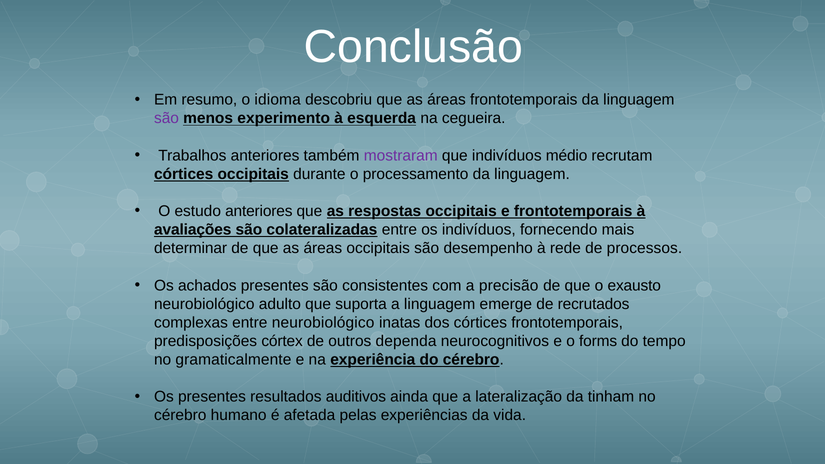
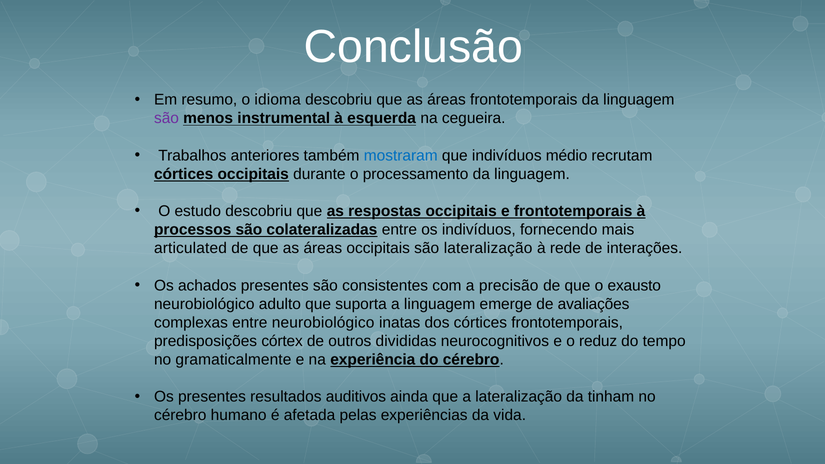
experimento: experimento -> instrumental (284, 118)
mostraram colour: purple -> blue (401, 156)
estudo anteriores: anteriores -> descobriu (259, 211)
avaliações: avaliações -> processos (193, 230)
determinar: determinar -> articulated (190, 248)
são desempenho: desempenho -> lateralização (488, 248)
processos: processos -> interações (644, 248)
recrutados: recrutados -> avaliações (594, 304)
dependa: dependa -> divididas (406, 341)
forms: forms -> reduz (598, 341)
